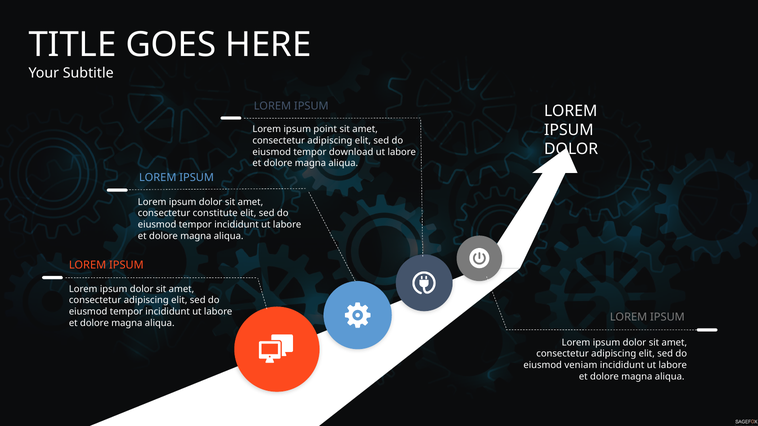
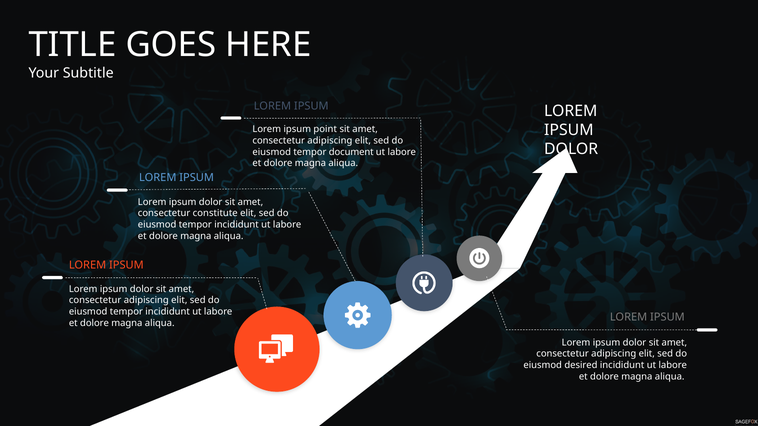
download: download -> document (351, 152)
veniam: veniam -> desired (581, 365)
